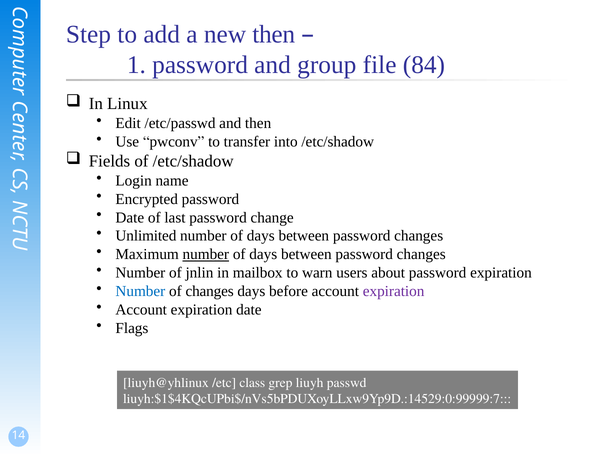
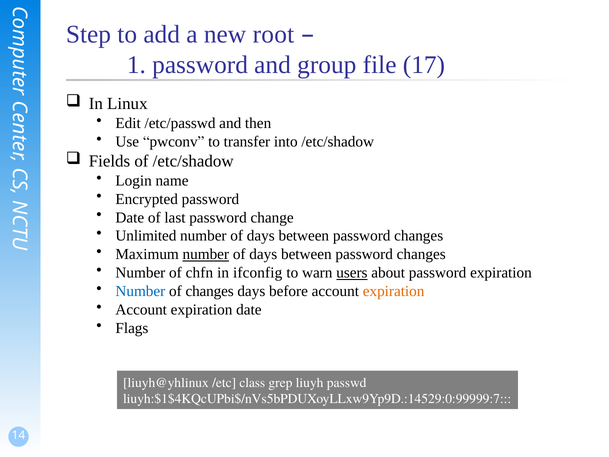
new then: then -> root (273, 34)
84: 84 -> 17 (424, 65)
jnlin: jnlin -> chfn (199, 273)
mailbox: mailbox -> ifconfig (258, 273)
users underline: none -> present (352, 273)
expiration colour: purple -> orange (394, 291)
